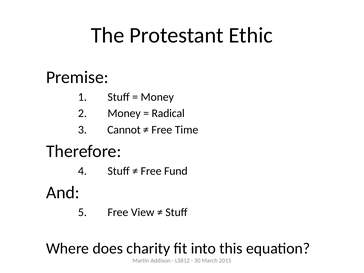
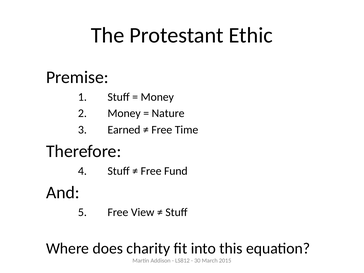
Radical: Radical -> Nature (168, 113)
Cannot: Cannot -> Earned (124, 130)
